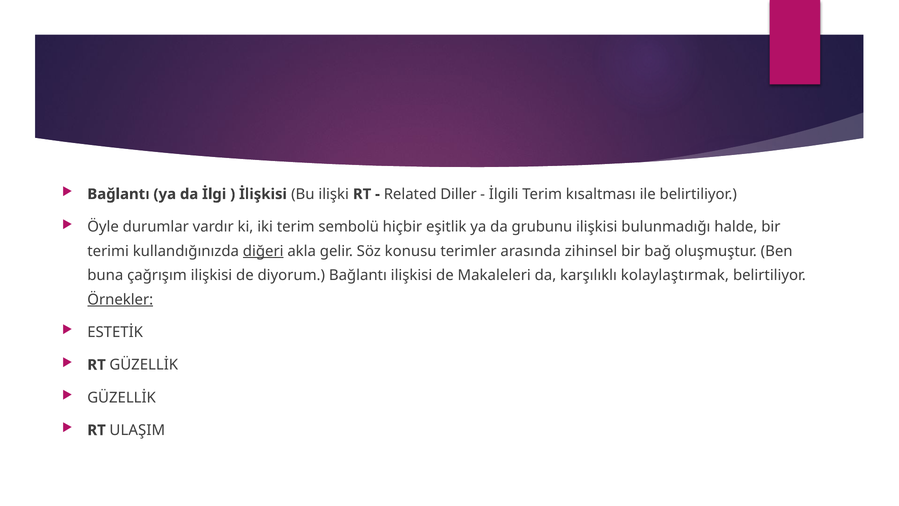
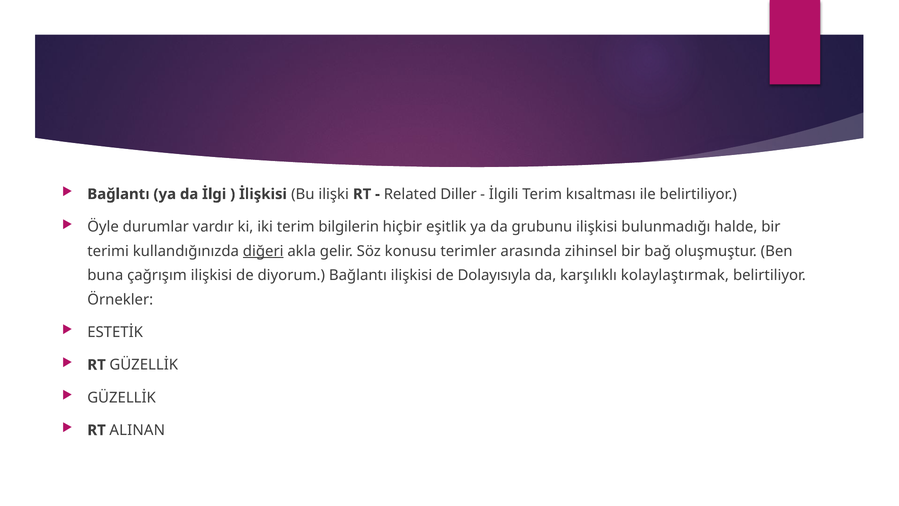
sembolü: sembolü -> bilgilerin (349, 227)
Makaleleri: Makaleleri -> Dolayısıyla (494, 275)
Örnekler underline: present -> none (120, 299)
ULAŞIM: ULAŞIM -> ALINAN (137, 430)
